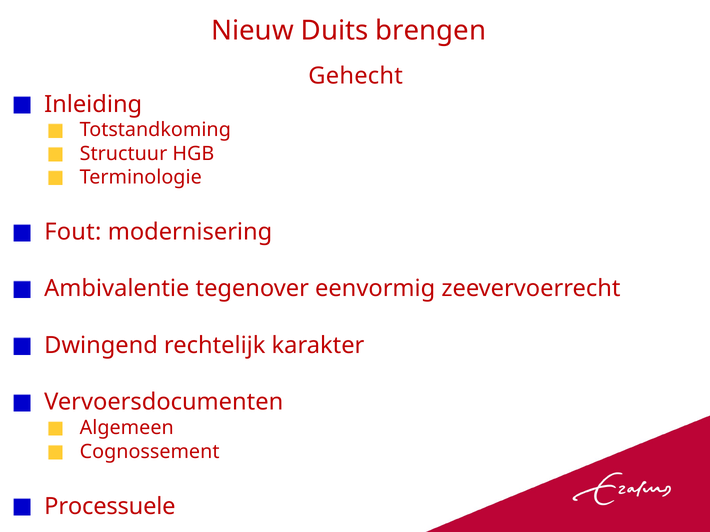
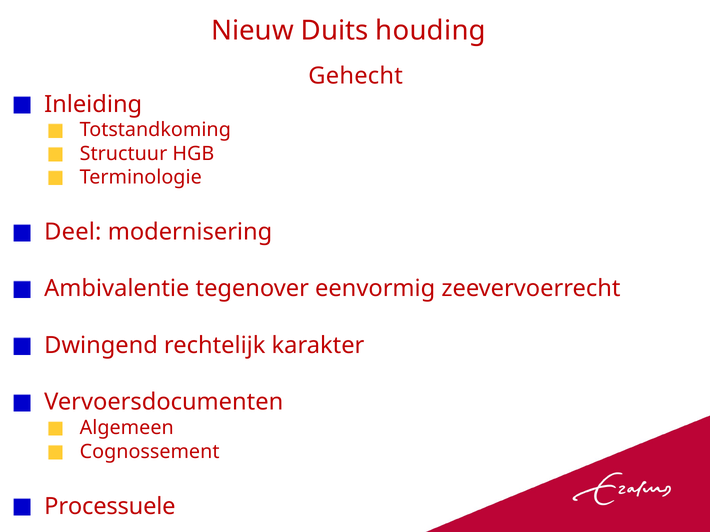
brengen: brengen -> houding (431, 30)
Fout: Fout -> Deel (73, 232)
